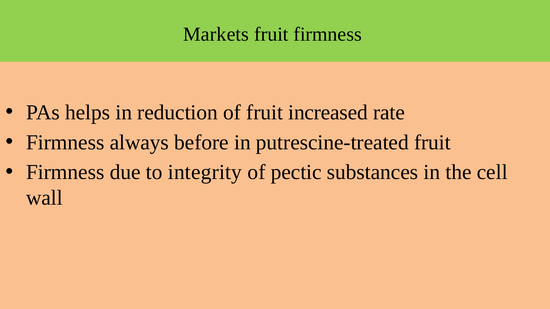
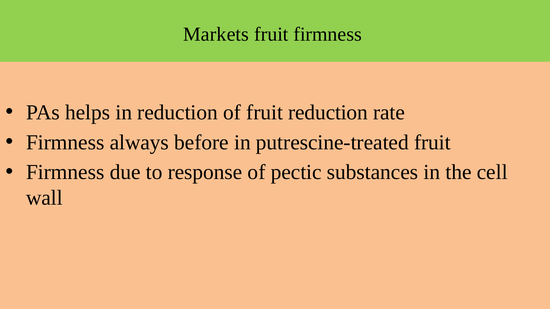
fruit increased: increased -> reduction (328, 113)
integrity: integrity -> response (205, 172)
